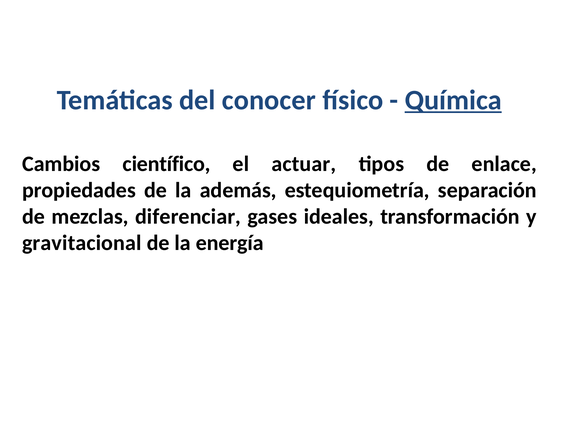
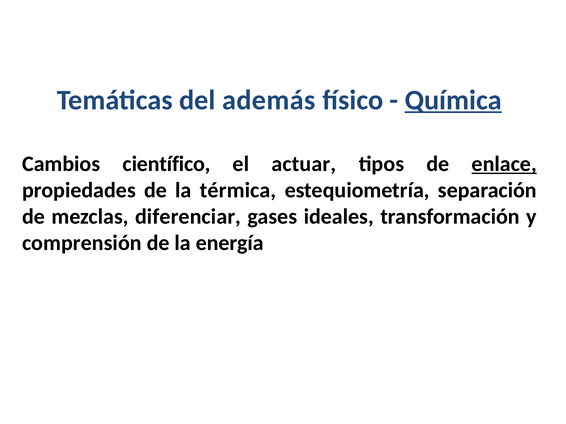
conocer: conocer -> además (269, 100)
enlace underline: none -> present (504, 164)
además: además -> térmica (238, 190)
gravitacional: gravitacional -> comprensión (82, 243)
